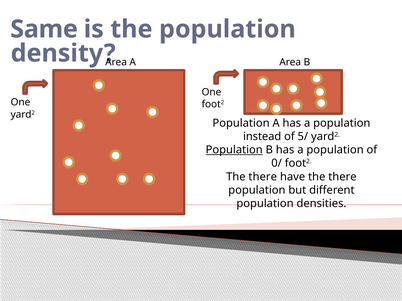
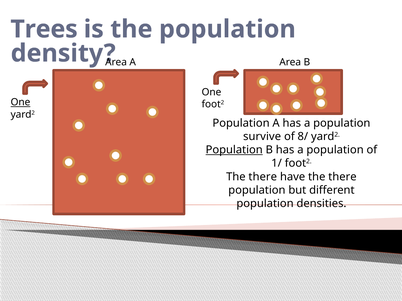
Same: Same -> Trees (44, 29)
One underline: none -> present (20, 103)
instead: instead -> survive (262, 137)
5/: 5/ -> 8/ (303, 137)
0/: 0/ -> 1/ (277, 164)
